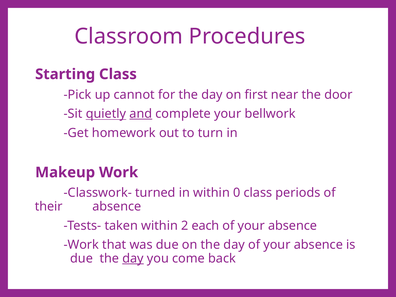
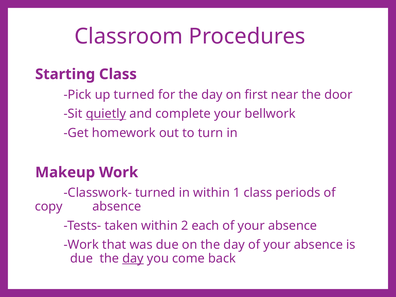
up cannot: cannot -> turned (134, 95)
and underline: present -> none (141, 114)
0: 0 -> 1 (237, 193)
their: their -> copy (49, 206)
